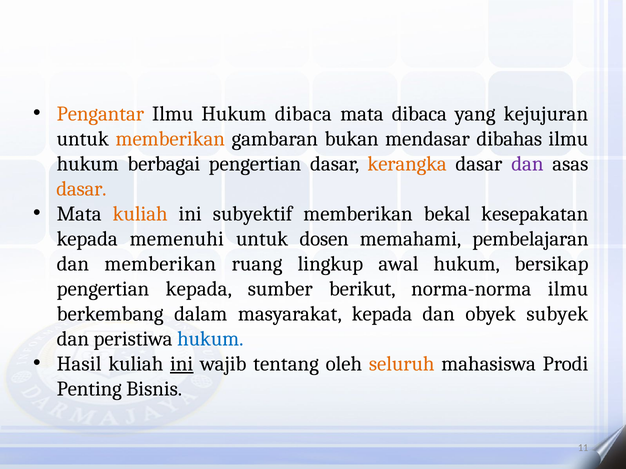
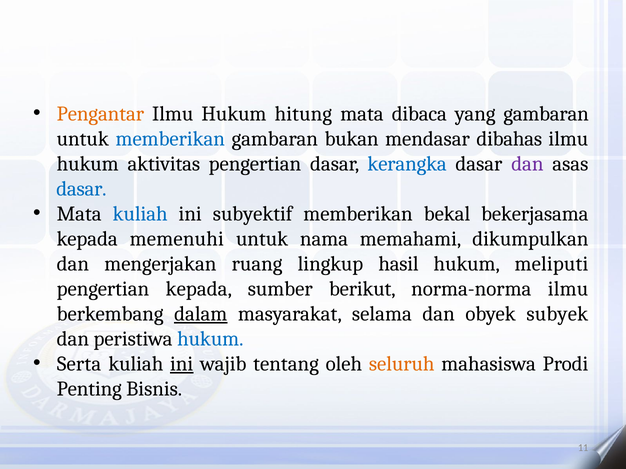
Hukum dibaca: dibaca -> hitung (303, 114)
yang kejujuran: kejujuran -> gambaran (546, 114)
memberikan colour: orange -> blue (170, 139)
berbagai: berbagai -> aktivitas (164, 164)
kerangka colour: orange -> blue (407, 164)
dasar colour: orange -> blue (81, 189)
kuliah colour: orange -> blue (140, 214)
kesepakatan: kesepakatan -> bekerjasama (535, 214)
dosen: dosen -> nama (324, 239)
pembelajaran: pembelajaran -> dikumpulkan (530, 239)
dan memberikan: memberikan -> mengerjakan (160, 264)
awal: awal -> hasil (398, 264)
bersikap: bersikap -> meliputi (551, 264)
dalam underline: none -> present (201, 314)
masyarakat kepada: kepada -> selama (382, 314)
Hasil: Hasil -> Serta (79, 364)
